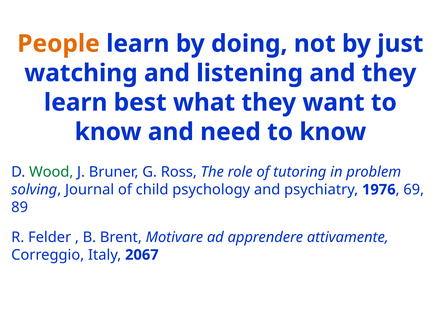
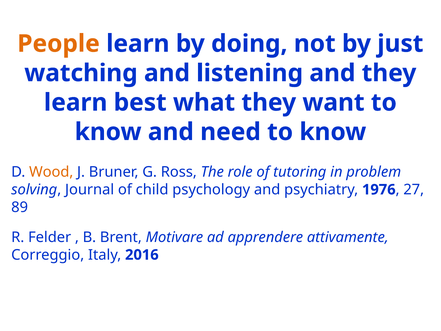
Wood colour: green -> orange (51, 172)
69: 69 -> 27 (414, 189)
2067: 2067 -> 2016 (142, 255)
